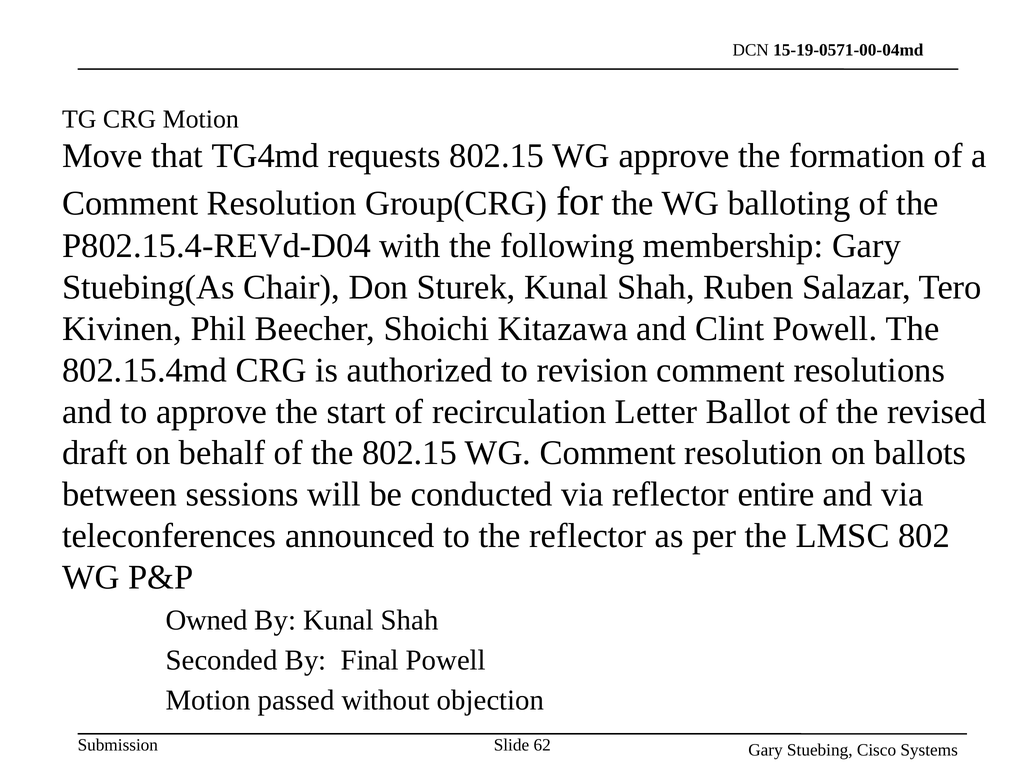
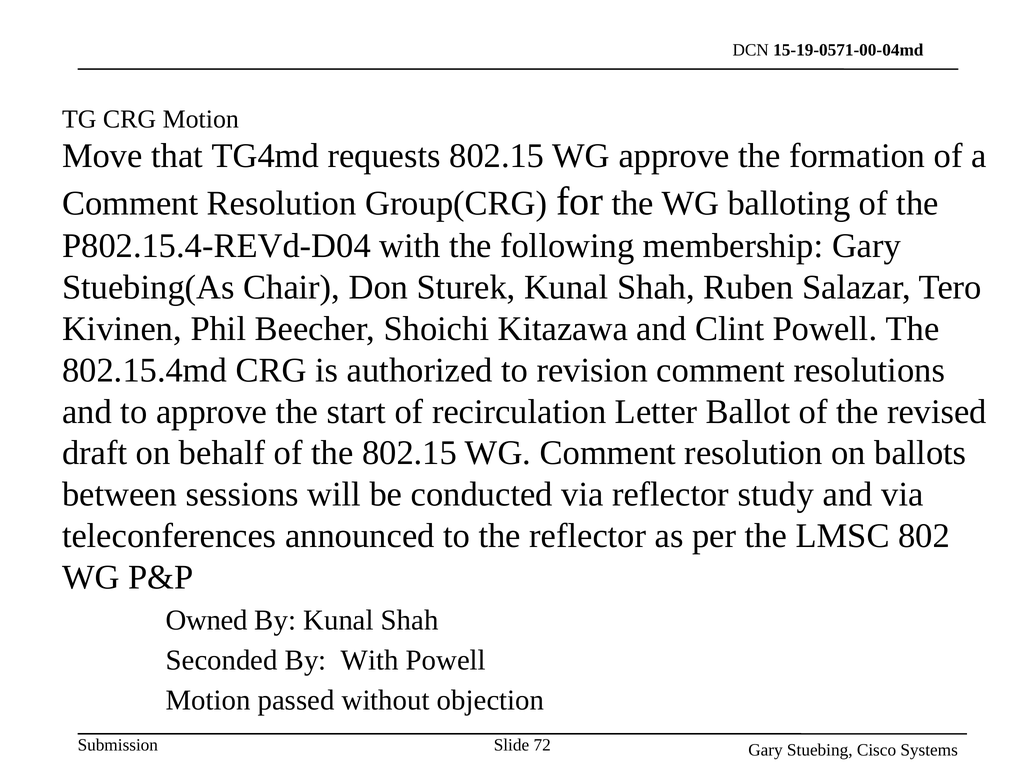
entire: entire -> study (776, 495)
By Final: Final -> With (370, 660)
62: 62 -> 72 (542, 745)
